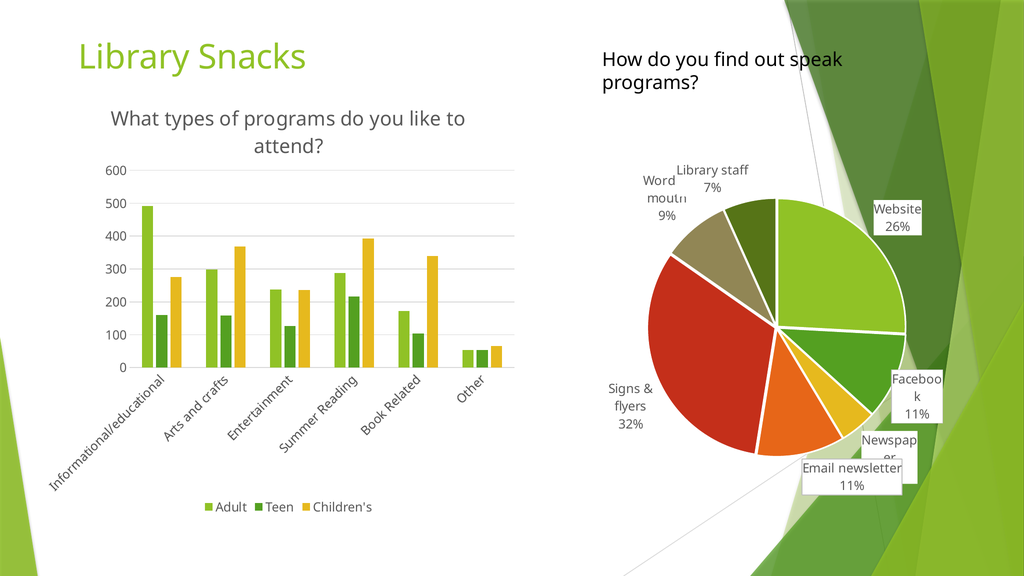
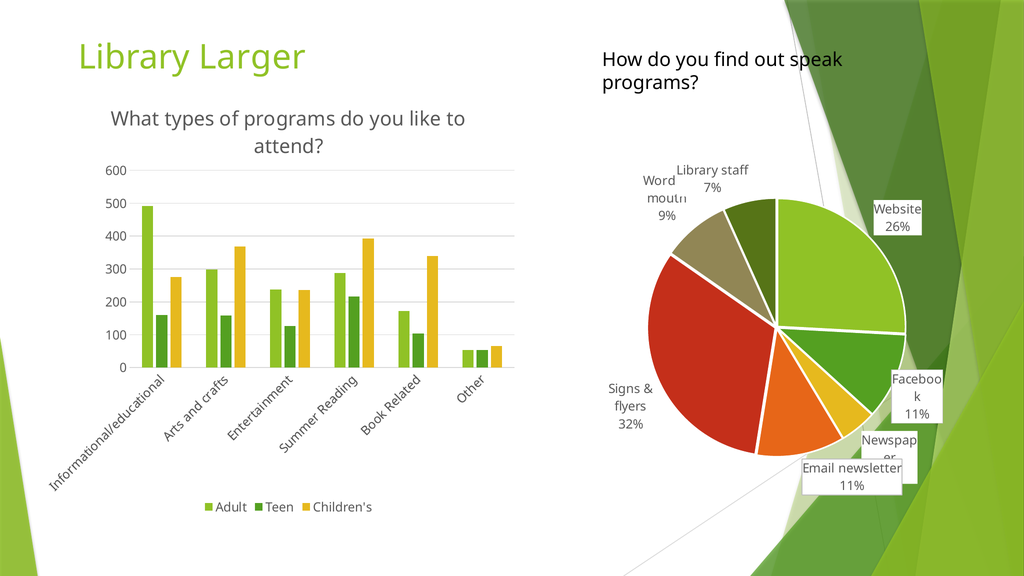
Snacks: Snacks -> Larger (252, 57)
